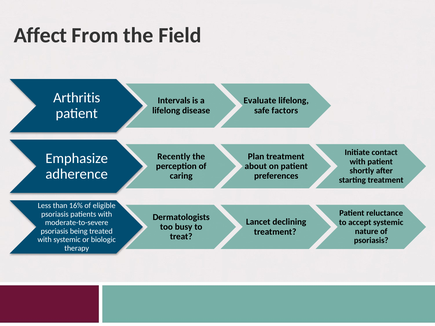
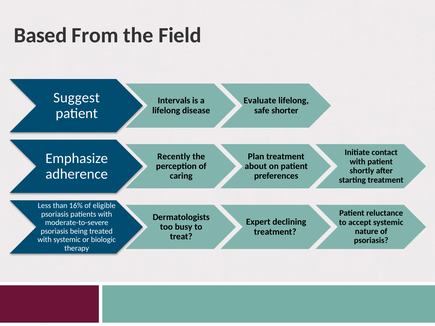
Affect: Affect -> Based (40, 35)
Arthritis: Arthritis -> Suggest (77, 98)
factors: factors -> shorter (285, 111)
Lancet: Lancet -> Expert (258, 222)
